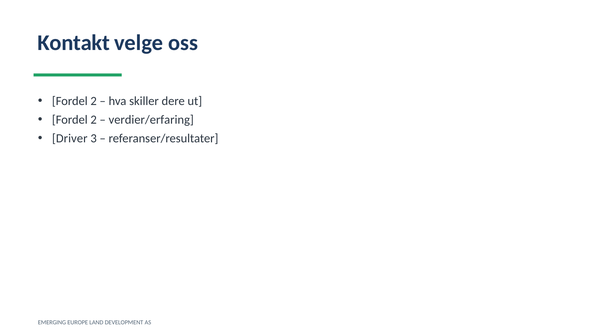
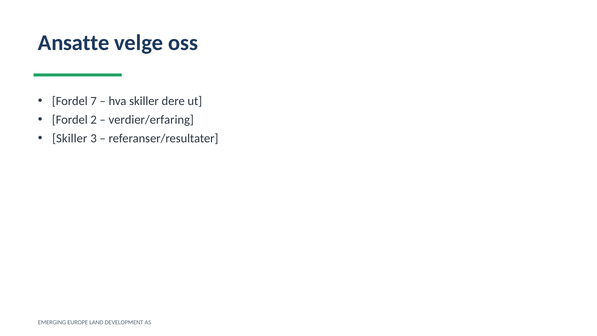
Kontakt: Kontakt -> Ansatte (74, 43)
2: 2 -> 7 (94, 101)
Driver: Driver -> Skiller (70, 138)
